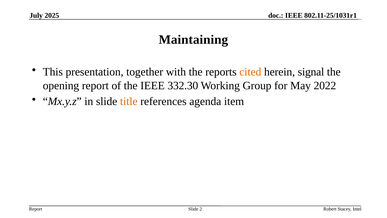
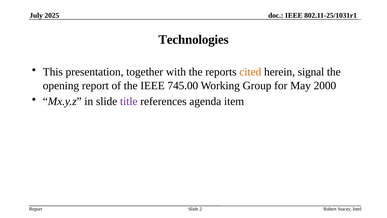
Maintaining: Maintaining -> Technologies (193, 40)
332.30: 332.30 -> 745.00 (183, 85)
2022: 2022 -> 2000 (325, 85)
title colour: orange -> purple (129, 101)
